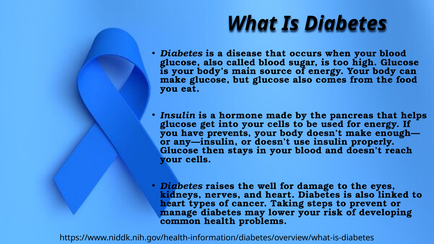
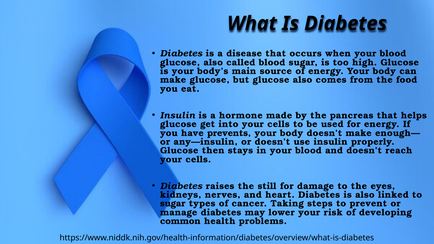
well: well -> still (267, 186)
heart: heart -> sugar (173, 204)
